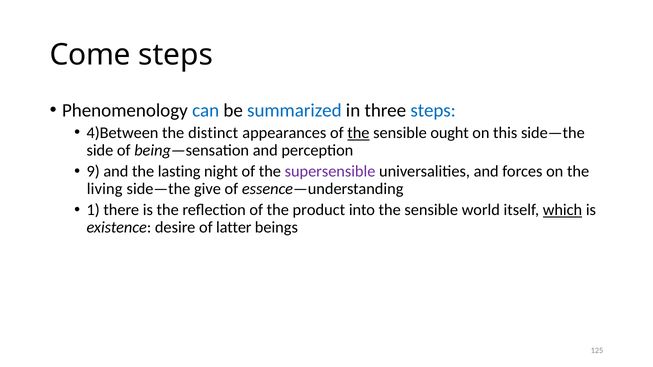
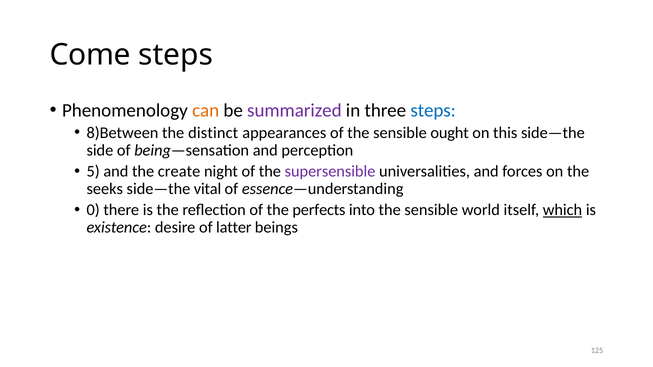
can colour: blue -> orange (206, 110)
summarized colour: blue -> purple (294, 110)
4)Between: 4)Between -> 8)Between (122, 133)
the underline: present -> none (358, 133)
9: 9 -> 5 (93, 172)
lasting: lasting -> create (179, 172)
living: living -> seeks (105, 189)
give: give -> vital (208, 189)
1: 1 -> 0 (93, 210)
product: product -> perfects (319, 210)
